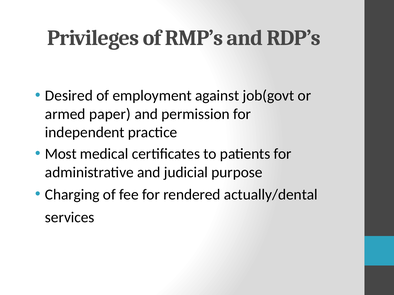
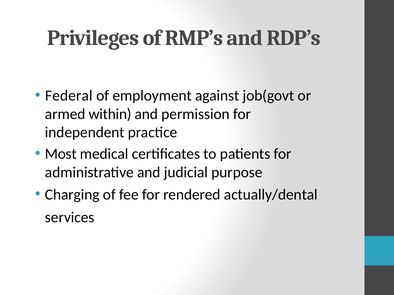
Desired: Desired -> Federal (69, 96)
paper: paper -> within (110, 114)
